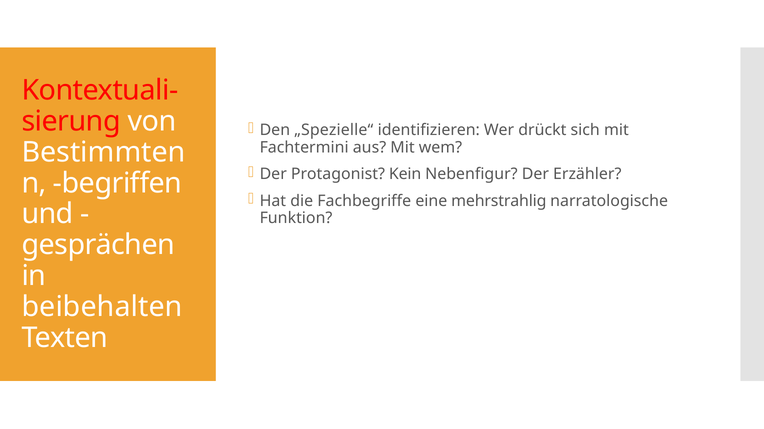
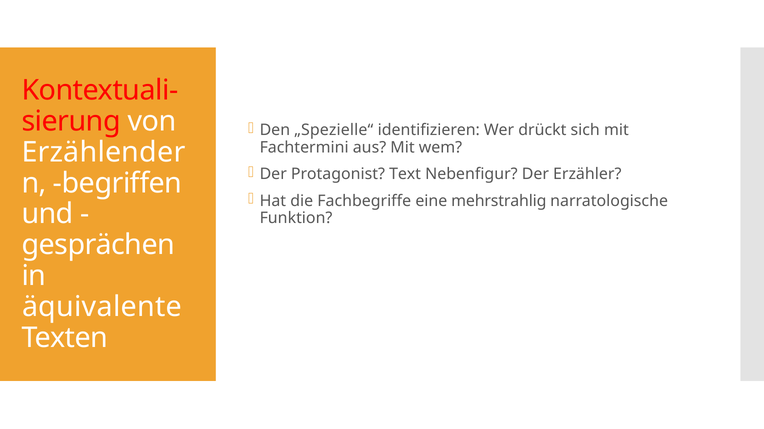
Bestimmten: Bestimmten -> Erzählender (103, 152)
Kein: Kein -> Text (405, 174)
beibehalten: beibehalten -> äquivalente (102, 307)
